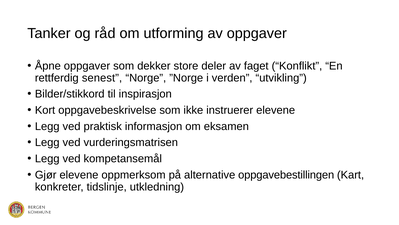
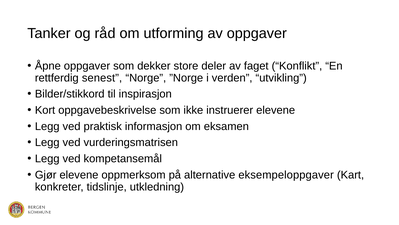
oppgavebestillingen: oppgavebestillingen -> eksempeloppgaver (286, 174)
